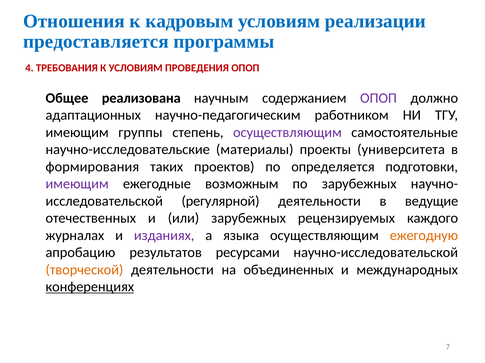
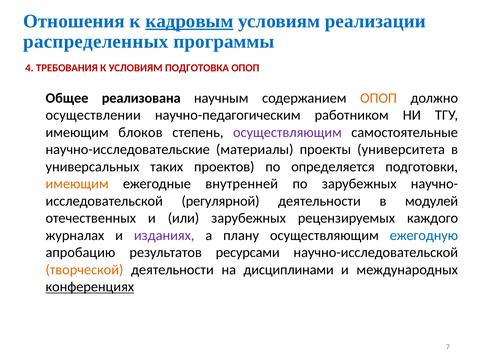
кадровым underline: none -> present (189, 21)
предоставляется: предоставляется -> распределенных (96, 42)
ПРОВЕДЕНИЯ: ПРОВЕДЕНИЯ -> ПОДГОТОВКА (197, 68)
ОПОП colour: purple -> orange (379, 98)
адаптационных: адаптационных -> осуществлении (93, 115)
группы: группы -> блоков (140, 133)
формирования: формирования -> универсальных (92, 167)
имеющим colour: purple -> orange (77, 184)
возможным: возможным -> внутренней (242, 184)
ведущие: ведущие -> модулей (432, 201)
языка: языка -> плану (241, 236)
ежегодную colour: orange -> blue (424, 236)
объединенных: объединенных -> дисциплинами (289, 270)
